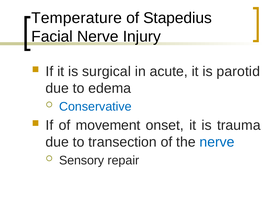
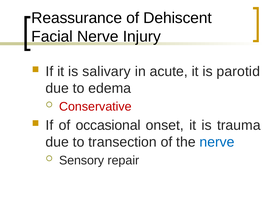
Temperature: Temperature -> Reassurance (77, 18)
Stapedius: Stapedius -> Dehiscent (178, 18)
surgical: surgical -> salivary (107, 71)
Conservative colour: blue -> red (95, 106)
movement: movement -> occasional (108, 125)
